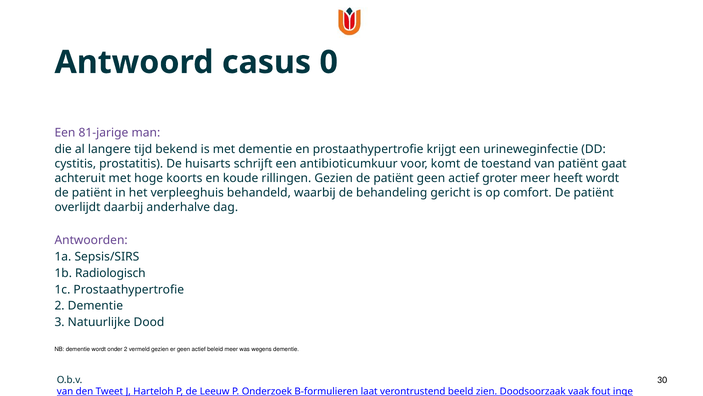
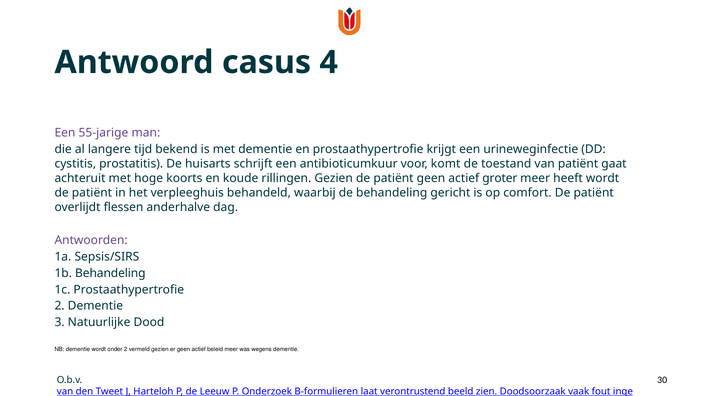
0: 0 -> 4 (329, 62)
81-jarige: 81-jarige -> 55-jarige (103, 133)
daarbij: daarbij -> flessen (124, 207)
1b Radiologisch: Radiologisch -> Behandeling (110, 273)
